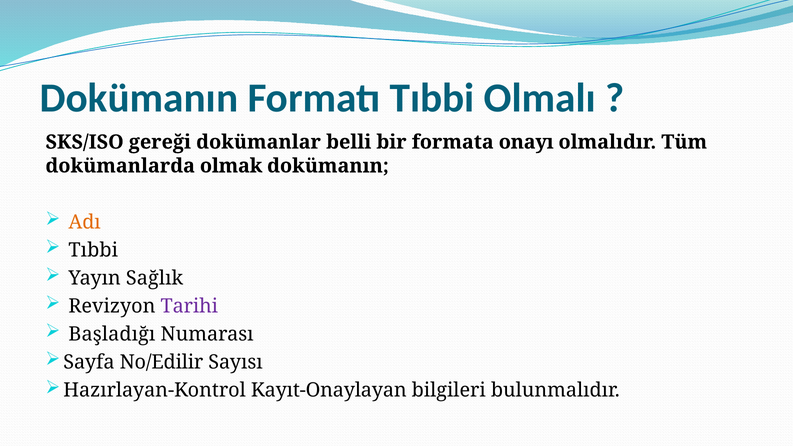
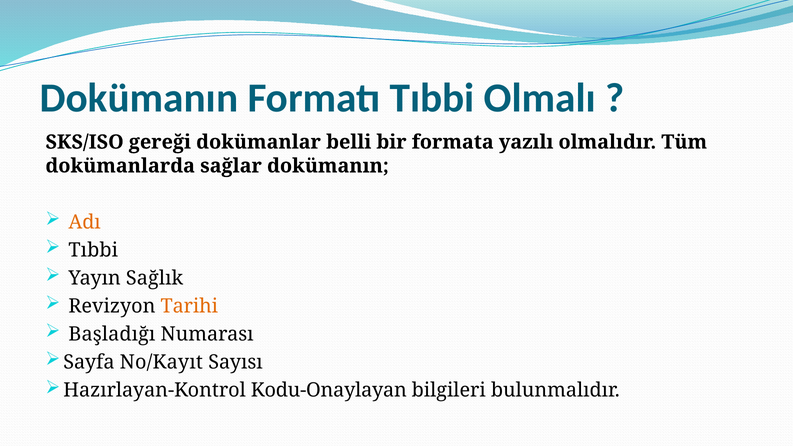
onayı: onayı -> yazılı (526, 142)
olmak: olmak -> sağlar (231, 166)
Tarihi colour: purple -> orange (189, 306)
No/Edilir: No/Edilir -> No/Kayıt (161, 362)
Kayıt-Onaylayan: Kayıt-Onaylayan -> Kodu-Onaylayan (329, 390)
